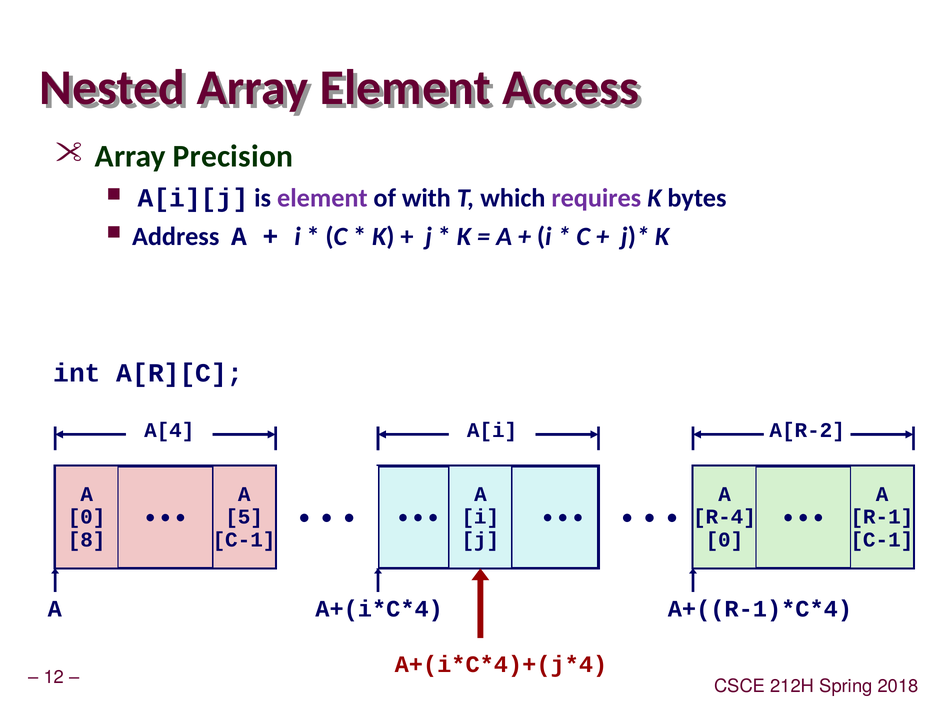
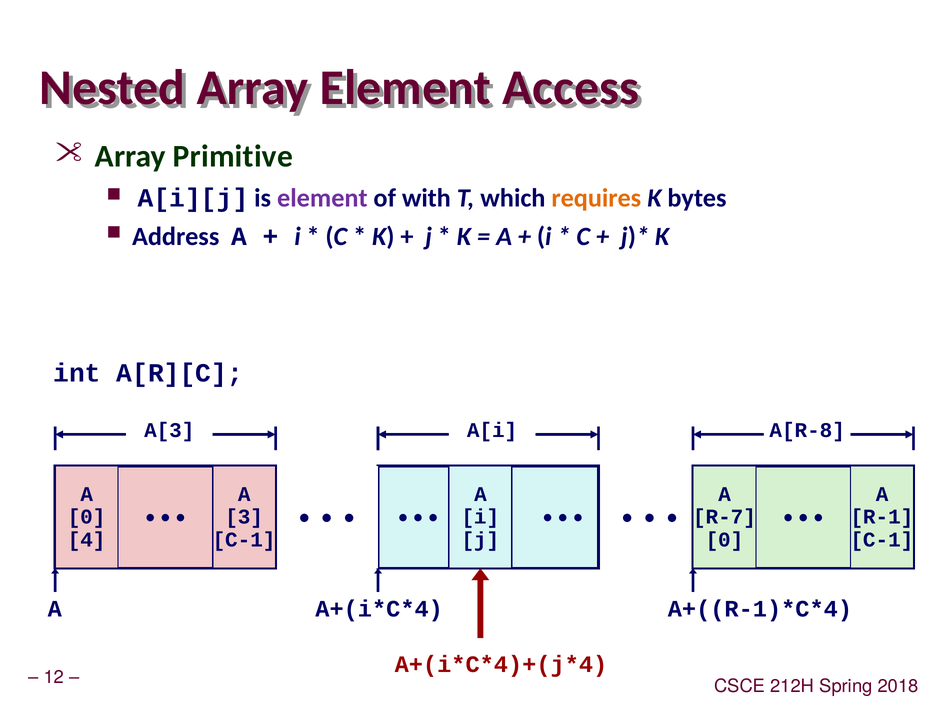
Precision: Precision -> Primitive (233, 156)
requires colour: purple -> orange (596, 198)
A[4: A[4 -> A[3 (169, 430)
A[R-2: A[R-2 -> A[R-8 (807, 430)
5: 5 -> 3 (244, 517)
R-4: R-4 -> R-7 (724, 517)
8: 8 -> 4 (87, 539)
